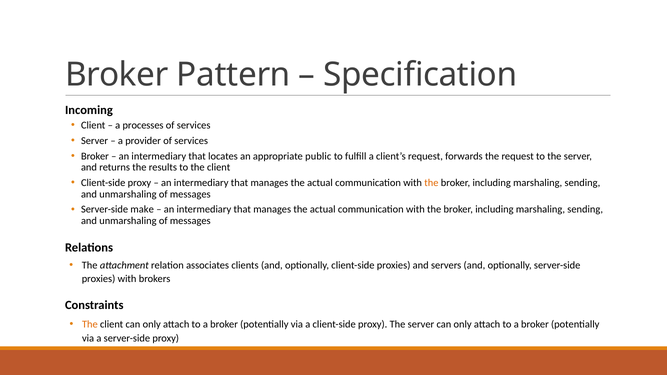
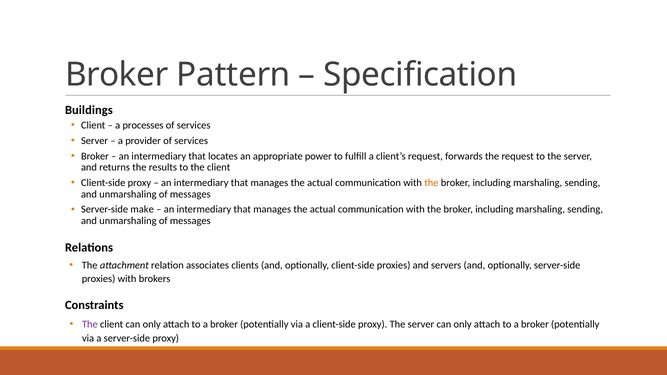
Incoming: Incoming -> Buildings (89, 110)
public: public -> power (318, 156)
The colour: orange -> purple (90, 325)
